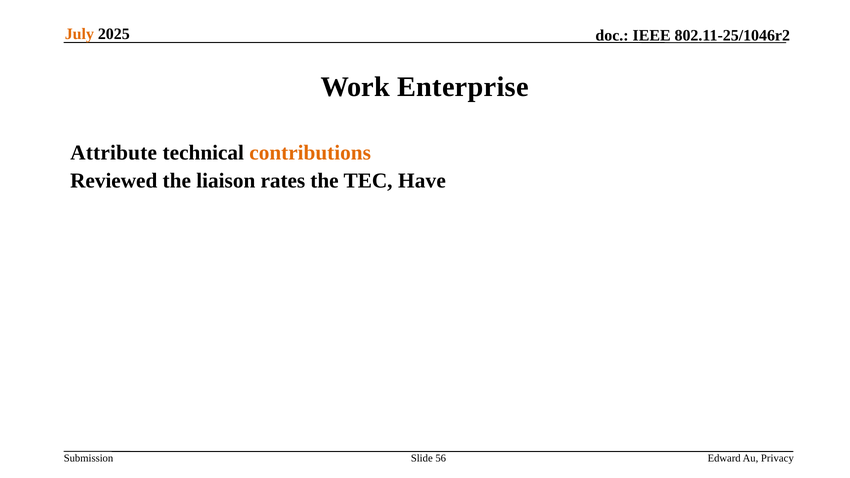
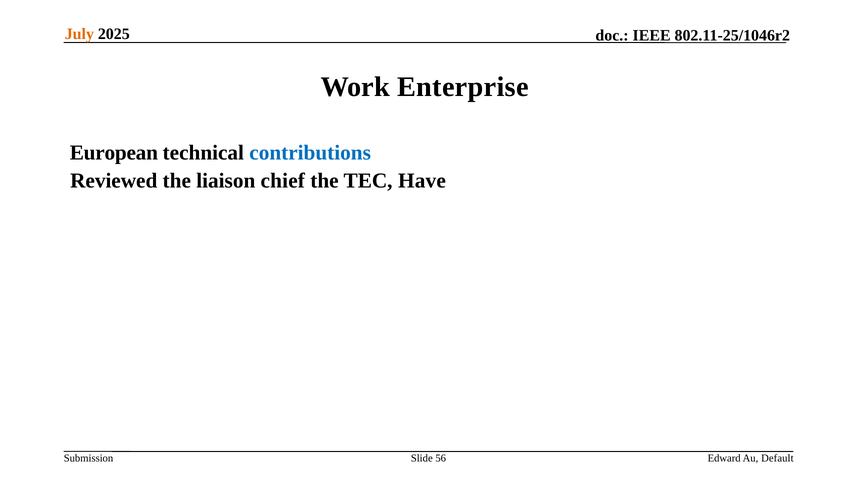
Attribute: Attribute -> European (114, 153)
contributions colour: orange -> blue (310, 153)
rates: rates -> chief (283, 181)
Privacy: Privacy -> Default (777, 459)
